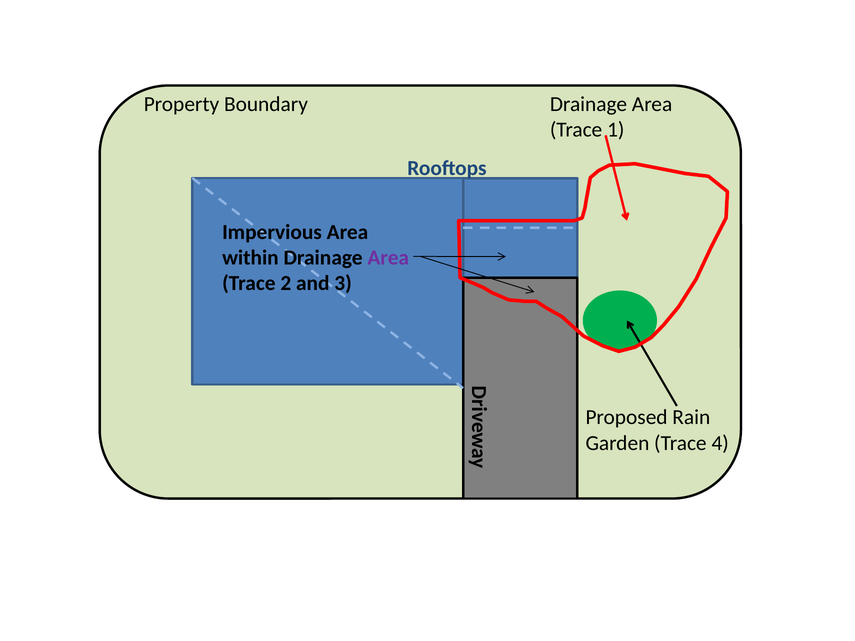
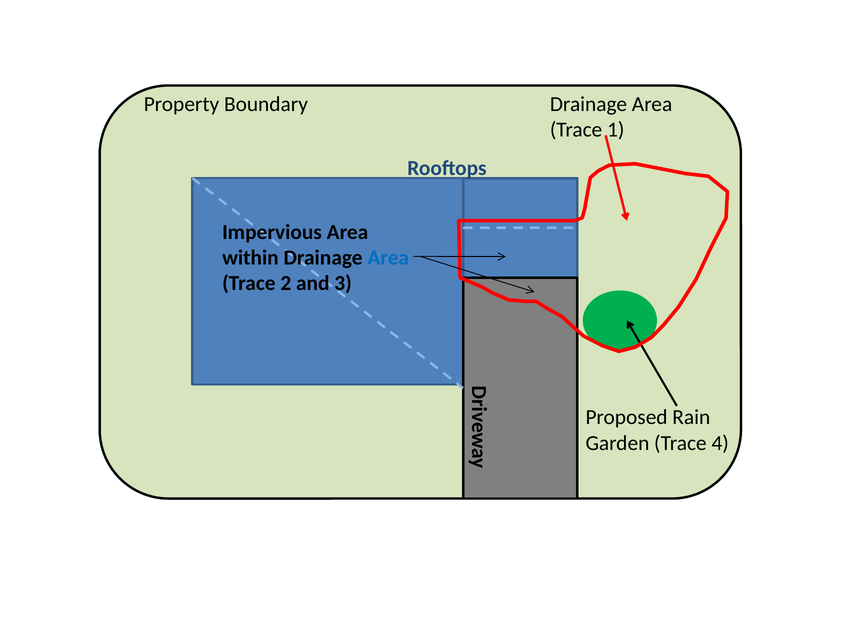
Area colour: purple -> blue (388, 258)
